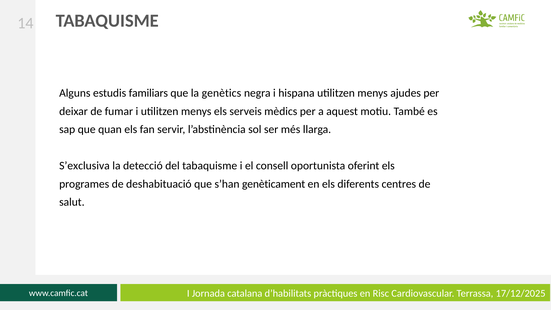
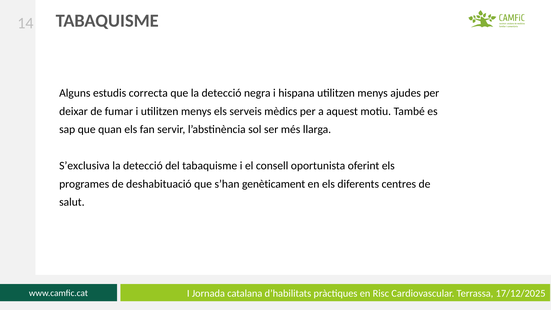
familiars: familiars -> correcta (148, 93)
que la genètics: genètics -> detecció (222, 93)
